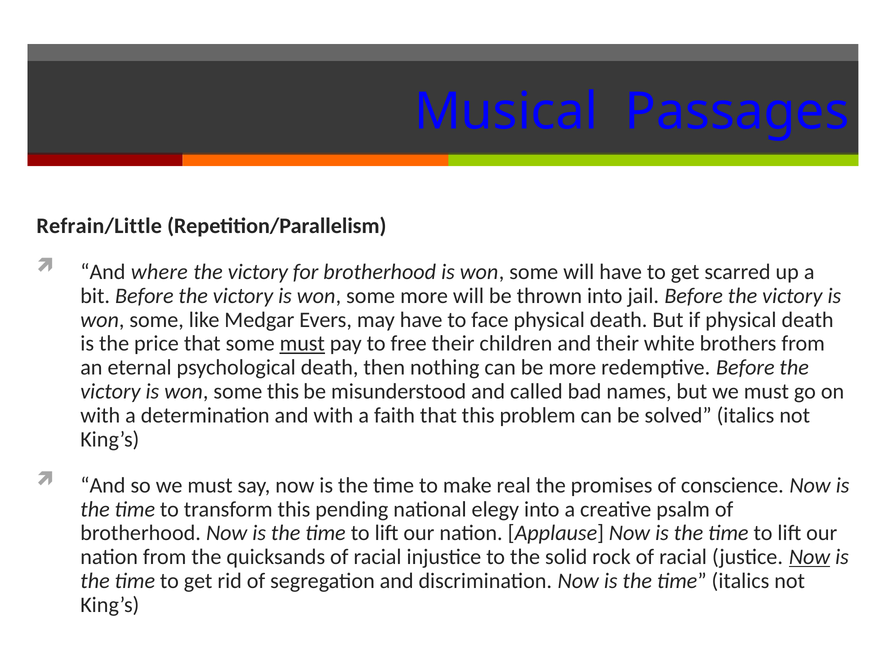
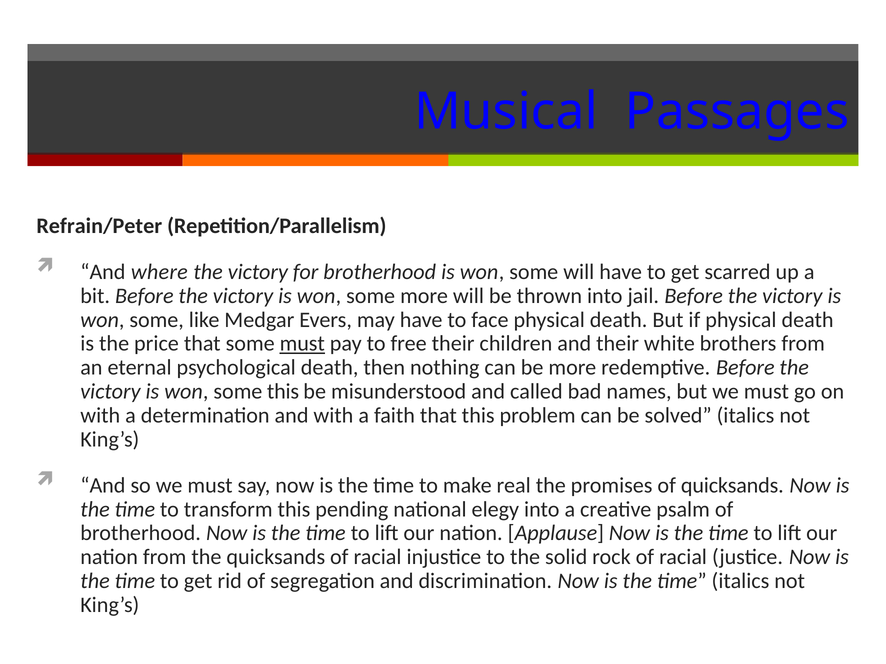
Refrain/Little: Refrain/Little -> Refrain/Peter (99, 226)
of conscience: conscience -> quicksands (732, 486)
Now underline: present -> none (810, 557)
